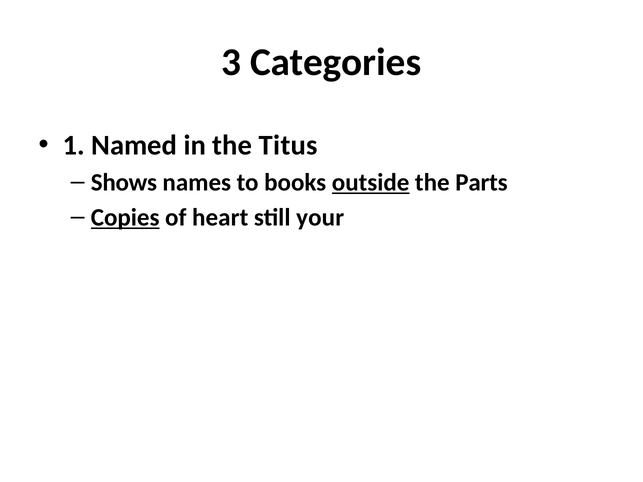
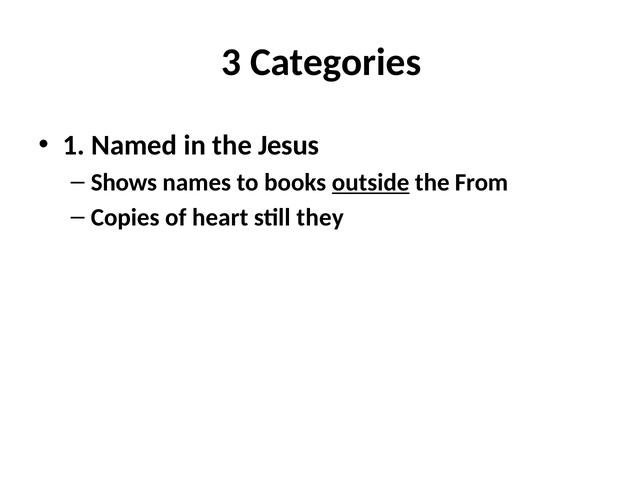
Titus: Titus -> Jesus (289, 146)
Parts: Parts -> From (481, 183)
Copies underline: present -> none (125, 218)
your: your -> they (320, 218)
